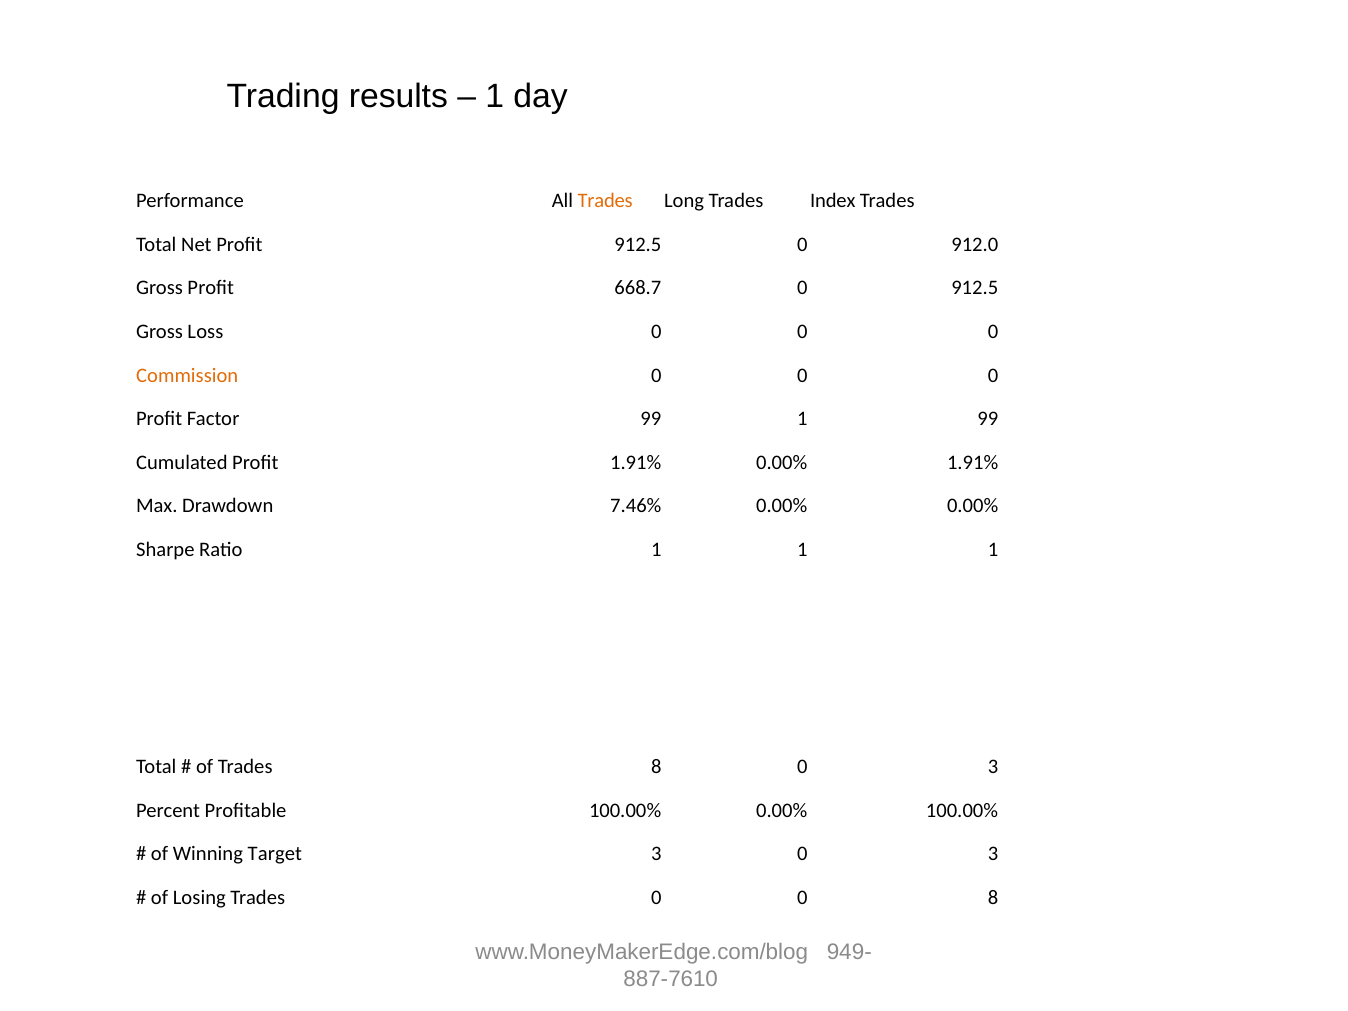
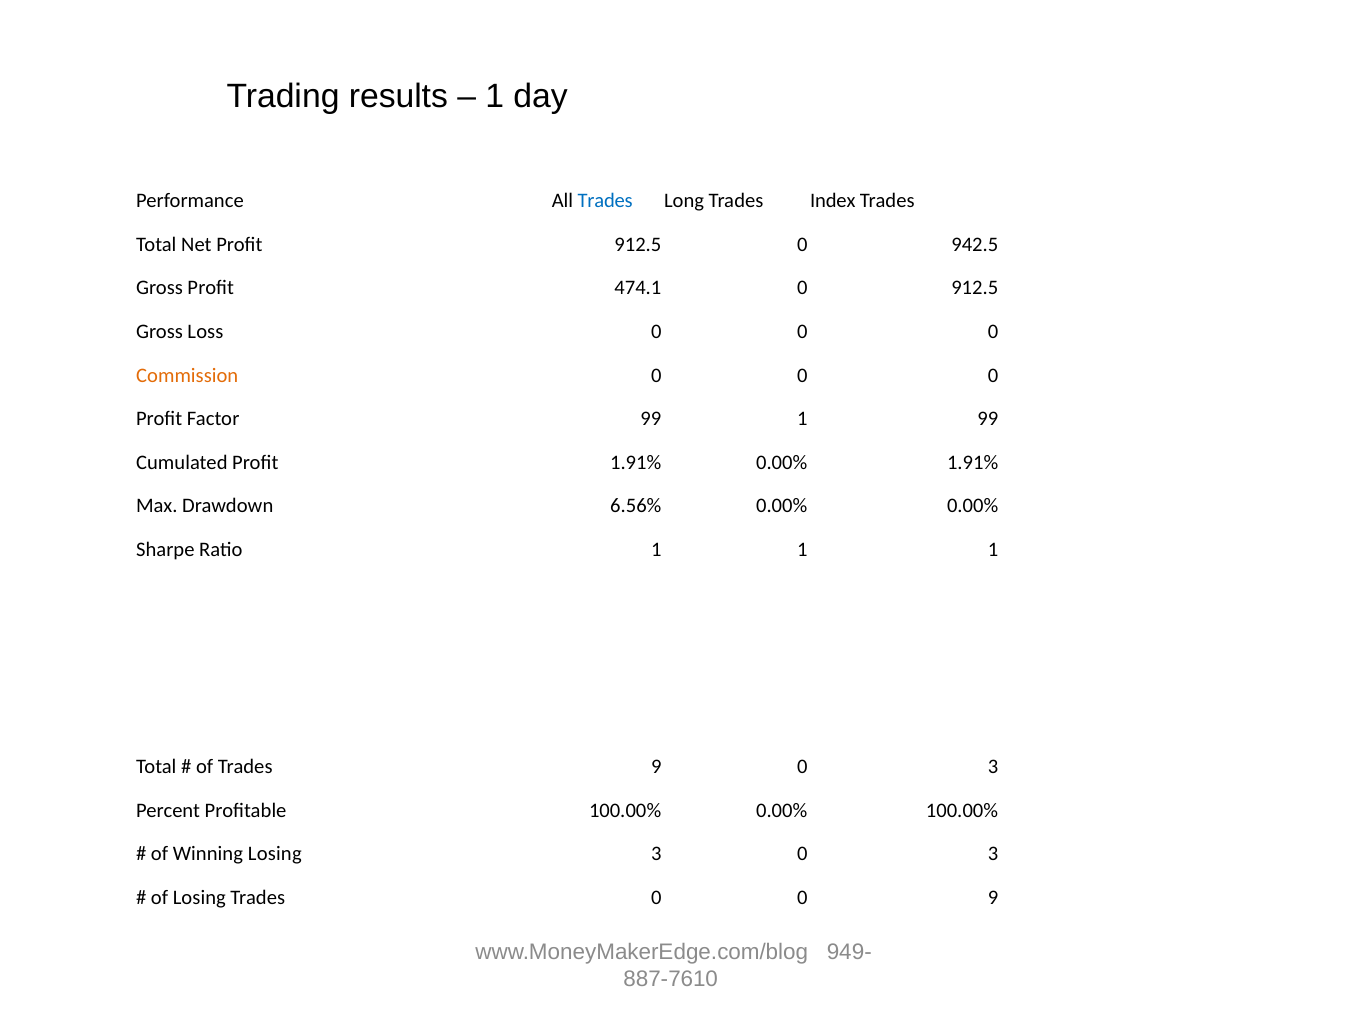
Trades colour: orange -> blue (605, 201)
912.0: 912.0 -> 942.5 (975, 245)
668.7: 668.7 -> 474.1 (638, 288)
7.46%: 7.46% -> 6.56% (636, 506)
Trades 8: 8 -> 9 (656, 767)
Winning Target: Target -> Losing (275, 854)
0 8: 8 -> 9 (993, 897)
